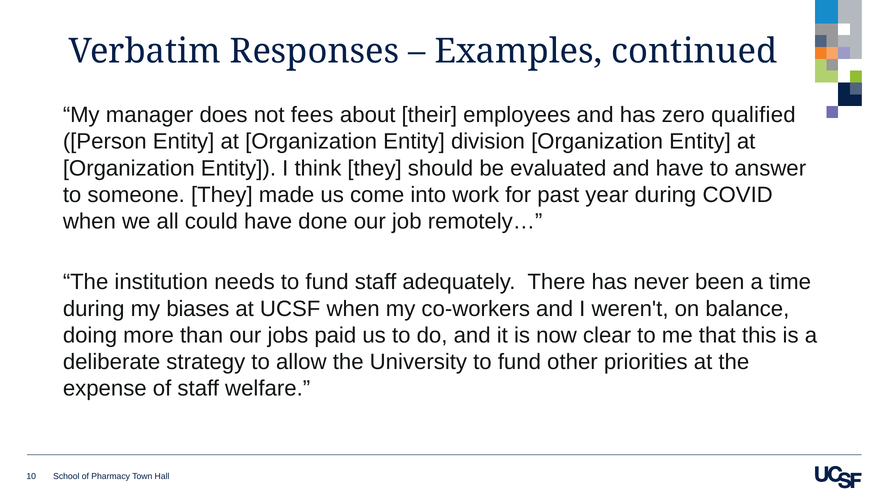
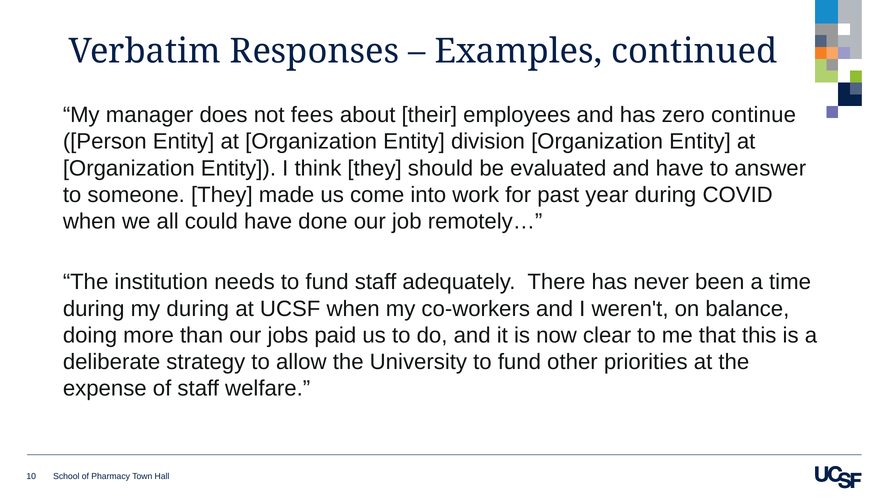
qualified: qualified -> continue (753, 115)
my biases: biases -> during (198, 309)
